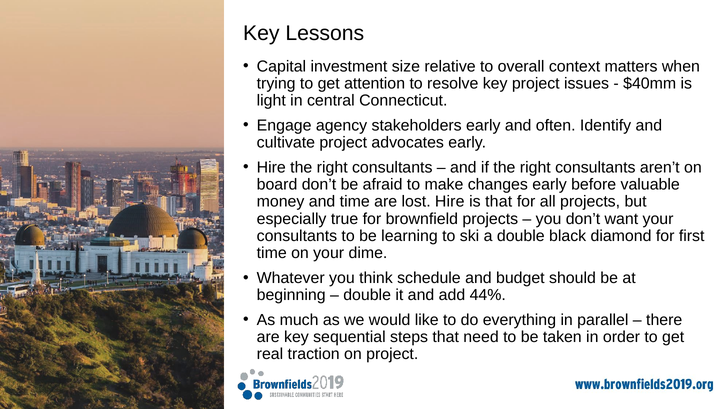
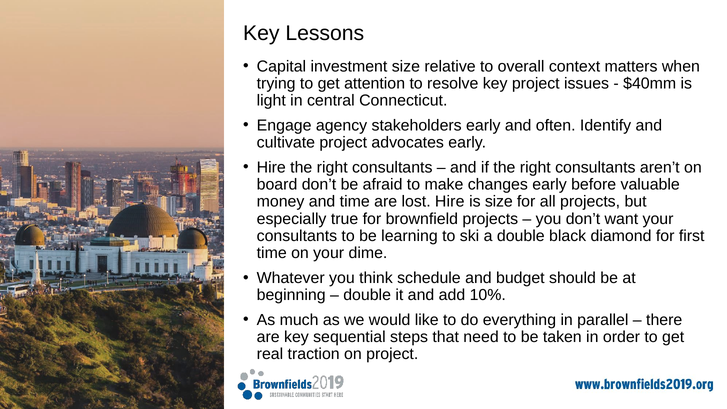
is that: that -> size (499, 202)
44%: 44% -> 10% (488, 295)
